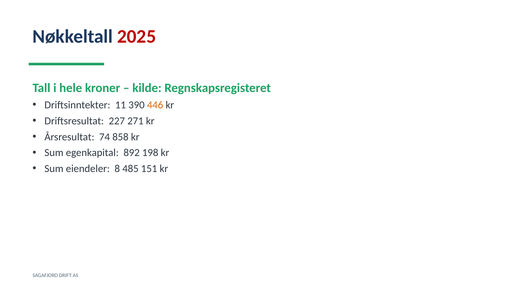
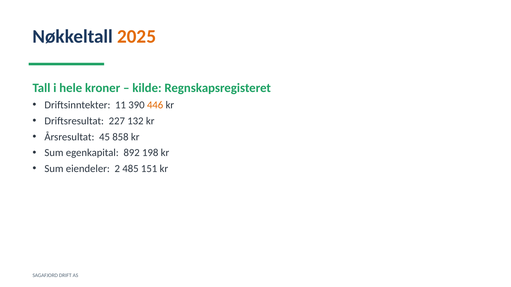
2025 colour: red -> orange (137, 36)
271: 271 -> 132 (135, 121)
74: 74 -> 45 (105, 137)
8: 8 -> 2 (117, 169)
